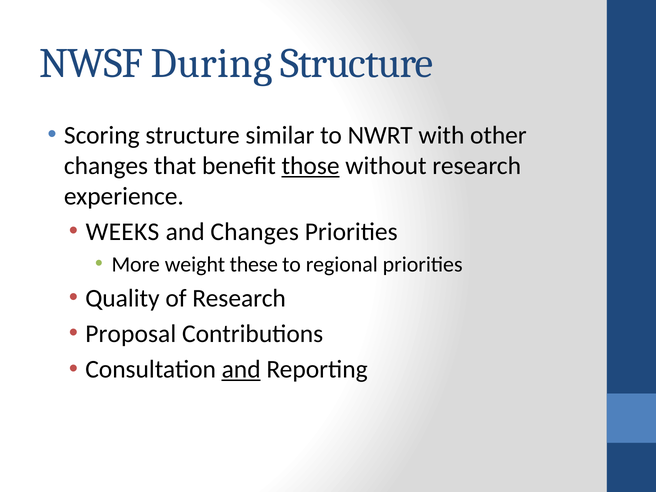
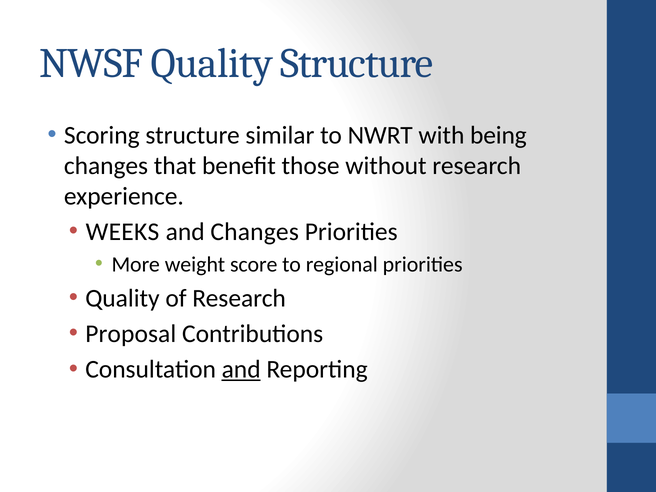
NWSF During: During -> Quality (212, 64)
other: other -> being (498, 135)
those underline: present -> none (311, 166)
these: these -> score (254, 264)
